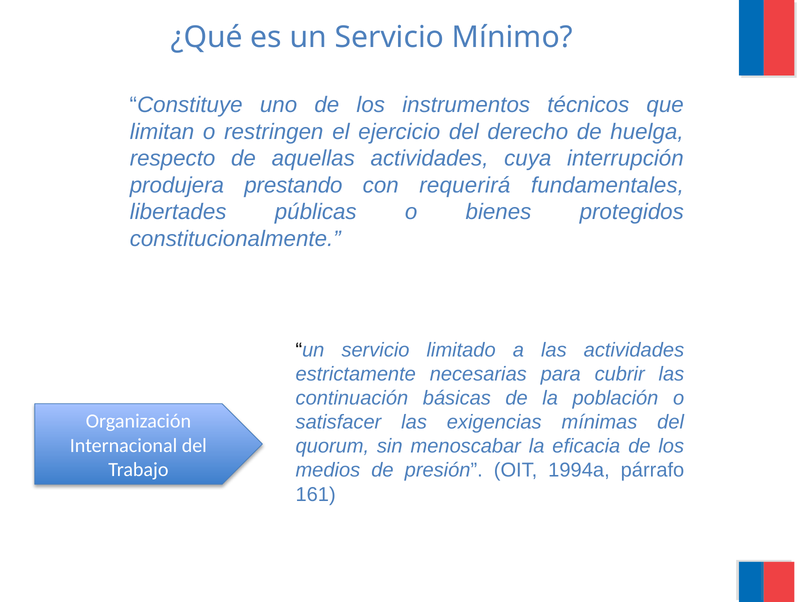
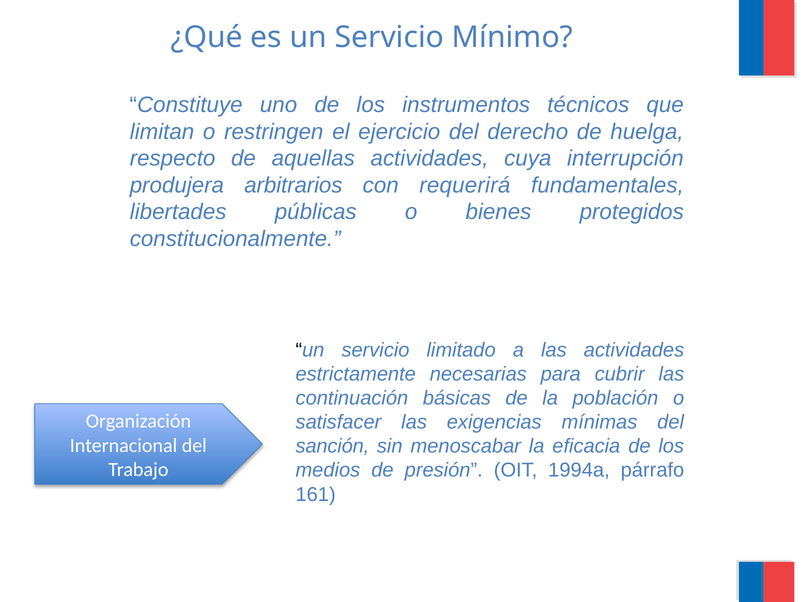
prestando: prestando -> arbitrarios (293, 185)
quorum: quorum -> sanción (332, 446)
